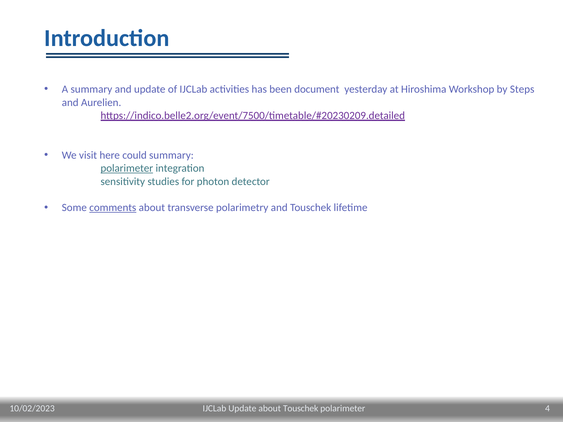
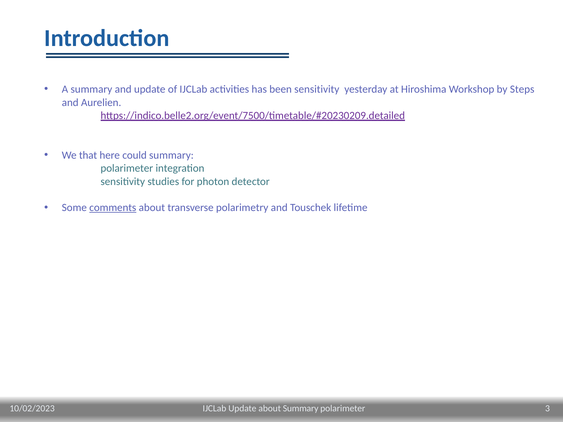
been document: document -> sensitivity (317, 89)
visit: visit -> that (88, 155)
polarimeter underline: present -> none (127, 168)
about Touschek: Touschek -> Summary (301, 409)
4: 4 -> 3 (547, 409)
